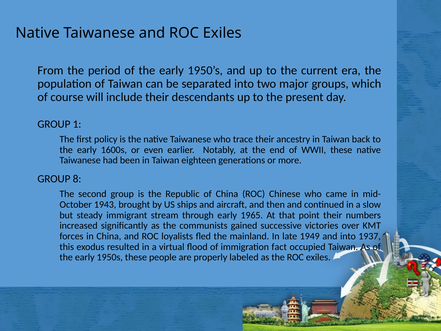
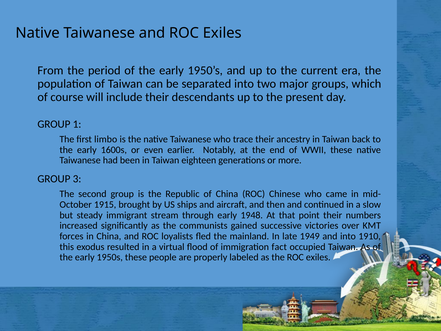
policy: policy -> limbo (106, 139)
8: 8 -> 3 (77, 179)
1943: 1943 -> 1915 (105, 204)
1965: 1965 -> 1948 (252, 215)
1937: 1937 -> 1910 (370, 236)
